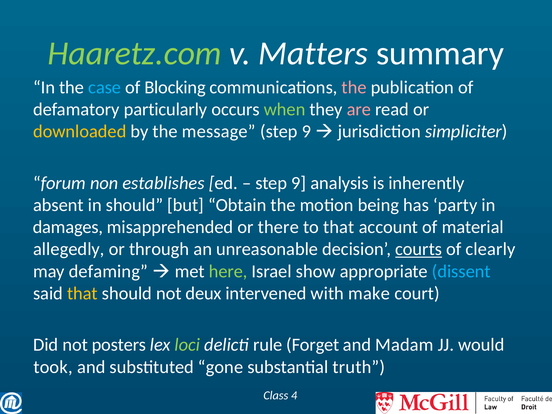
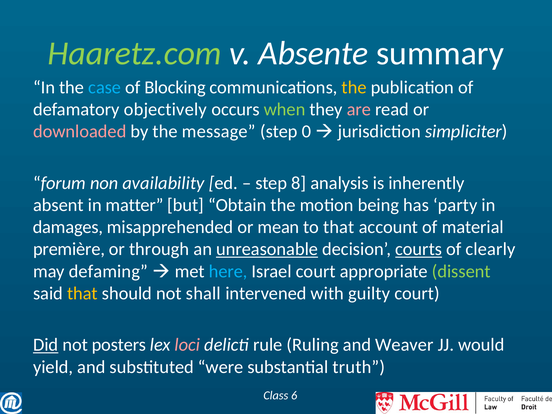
Matters: Matters -> Absente (313, 53)
the colour: pink -> yellow (354, 87)
particularly: particularly -> objectively (165, 109)
downloaded colour: yellow -> pink (80, 131)
9: 9 -> 0 (306, 131)
establishes: establishes -> availability (164, 183)
9: 9 -> 8 (299, 183)
in should: should -> matter (135, 205)
there: there -> mean (278, 227)
allegedly: allegedly -> première (69, 249)
unreasonable underline: none -> present (267, 249)
here colour: light green -> light blue (228, 271)
Israel show: show -> court (316, 271)
dissent colour: light blue -> light green (461, 271)
deux: deux -> shall (203, 293)
make: make -> guilty (369, 293)
Did underline: none -> present (46, 345)
loci colour: light green -> pink (187, 345)
Forget: Forget -> Ruling (313, 345)
Madam: Madam -> Weaver (404, 345)
took: took -> yield (53, 367)
gone: gone -> were (221, 367)
4: 4 -> 6 (294, 396)
